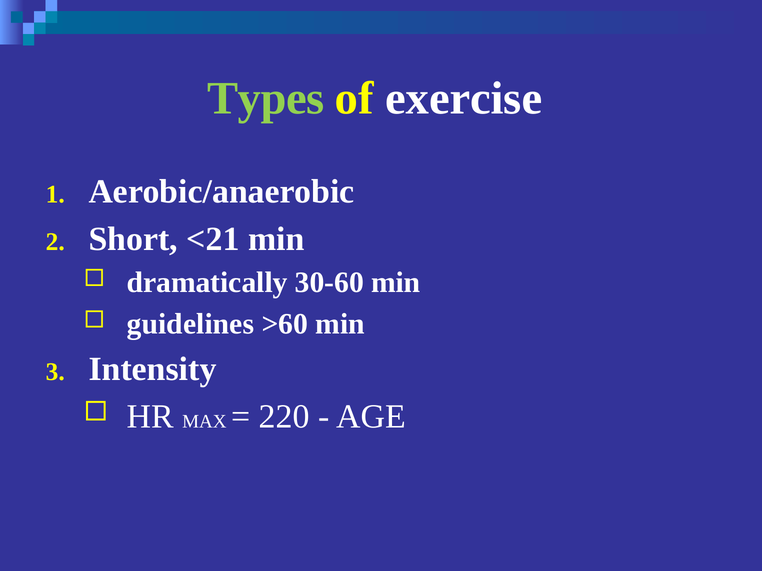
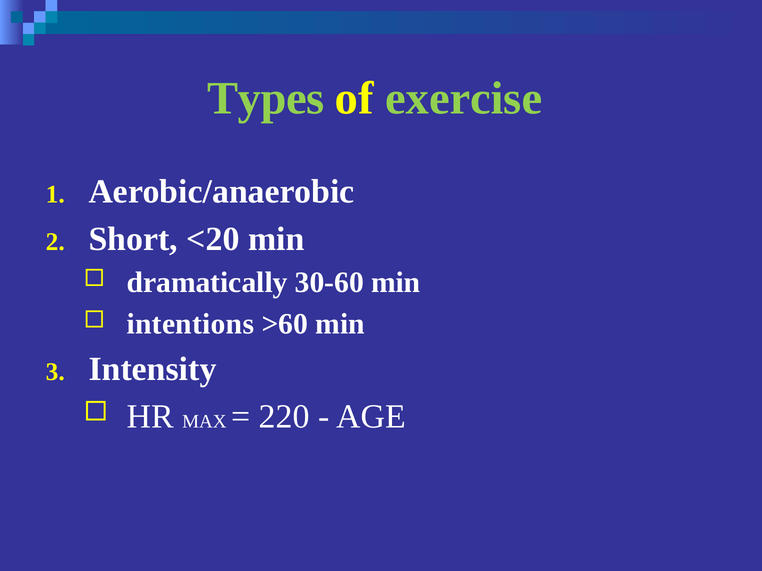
exercise colour: white -> light green (464, 98)
<21: <21 -> <20 (213, 239)
guidelines: guidelines -> intentions (190, 324)
